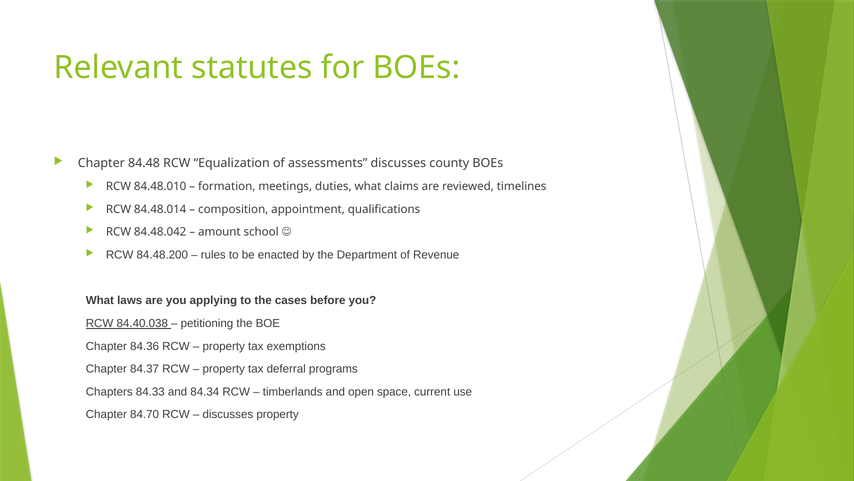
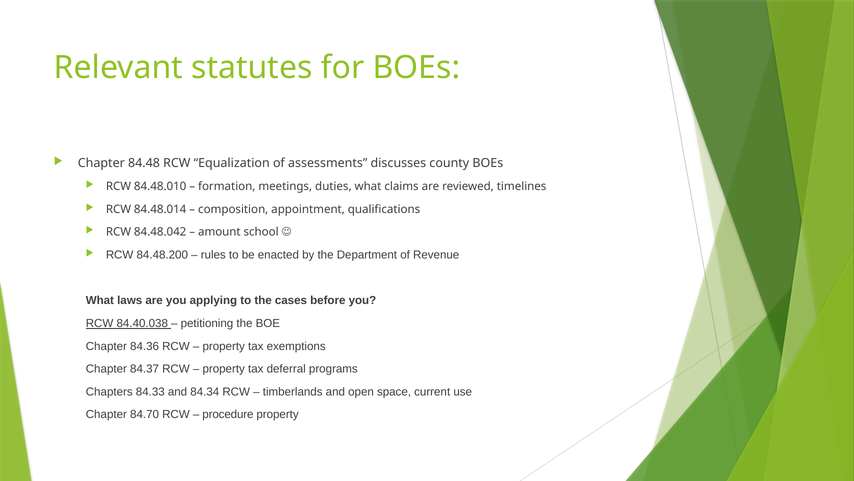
discusses: discusses -> procedure (228, 414)
